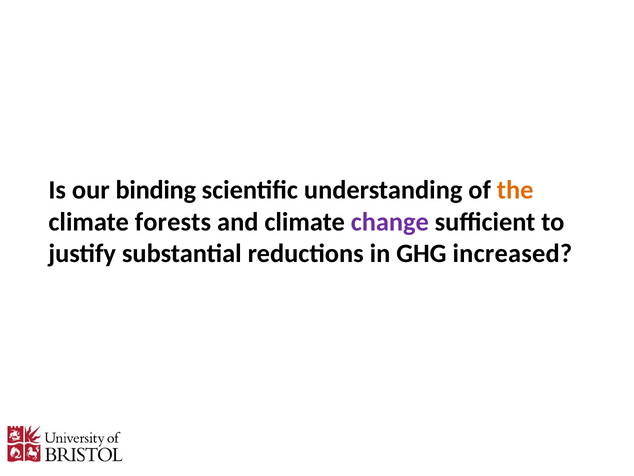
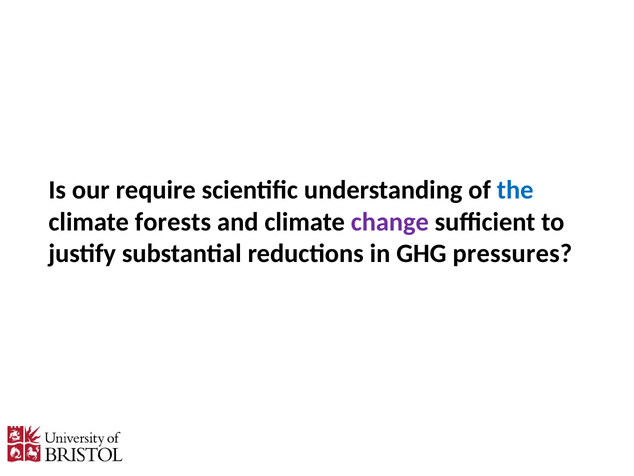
binding: binding -> require (156, 190)
the colour: orange -> blue (515, 190)
increased: increased -> pressures (512, 253)
